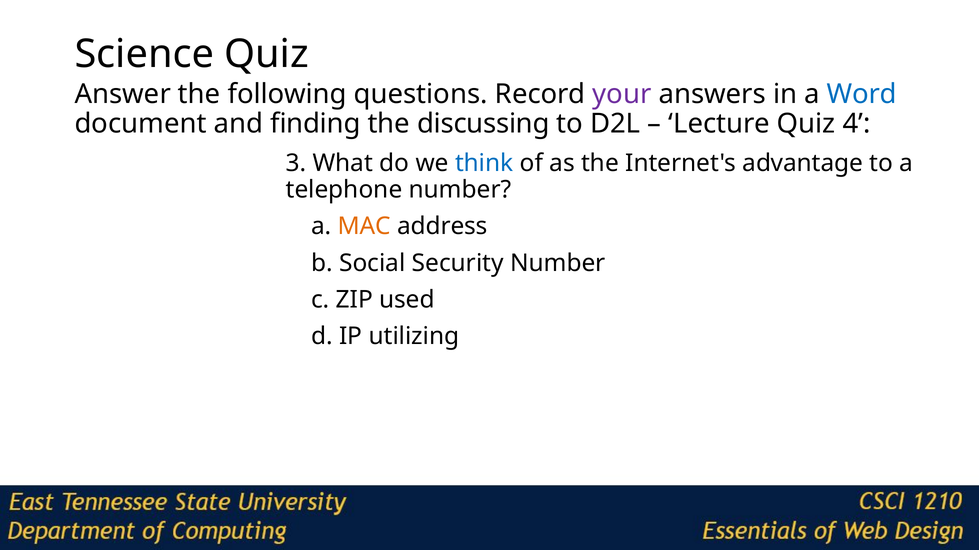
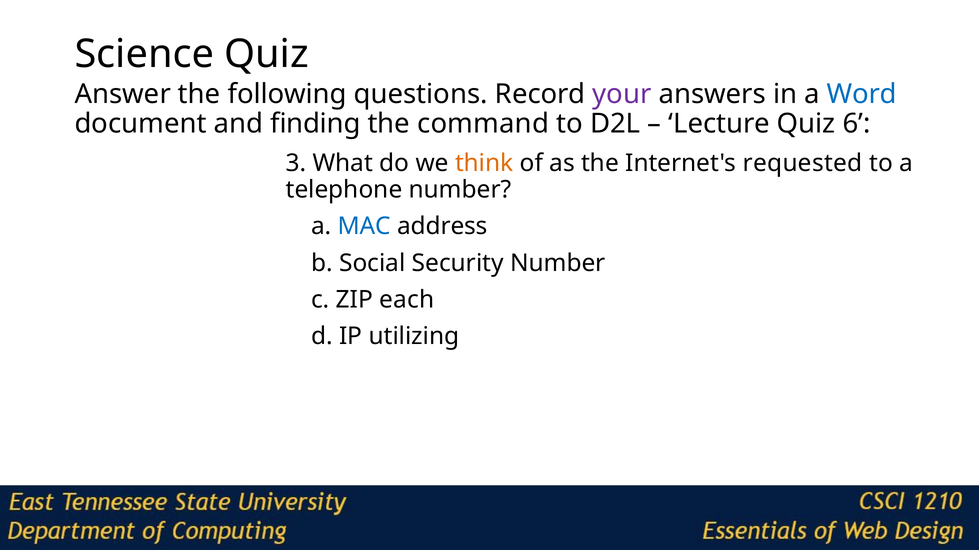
discussing: discussing -> command (483, 124)
4: 4 -> 6 (857, 124)
think colour: blue -> orange (484, 164)
advantage: advantage -> requested (803, 164)
MAC colour: orange -> blue (364, 227)
used: used -> each (407, 300)
